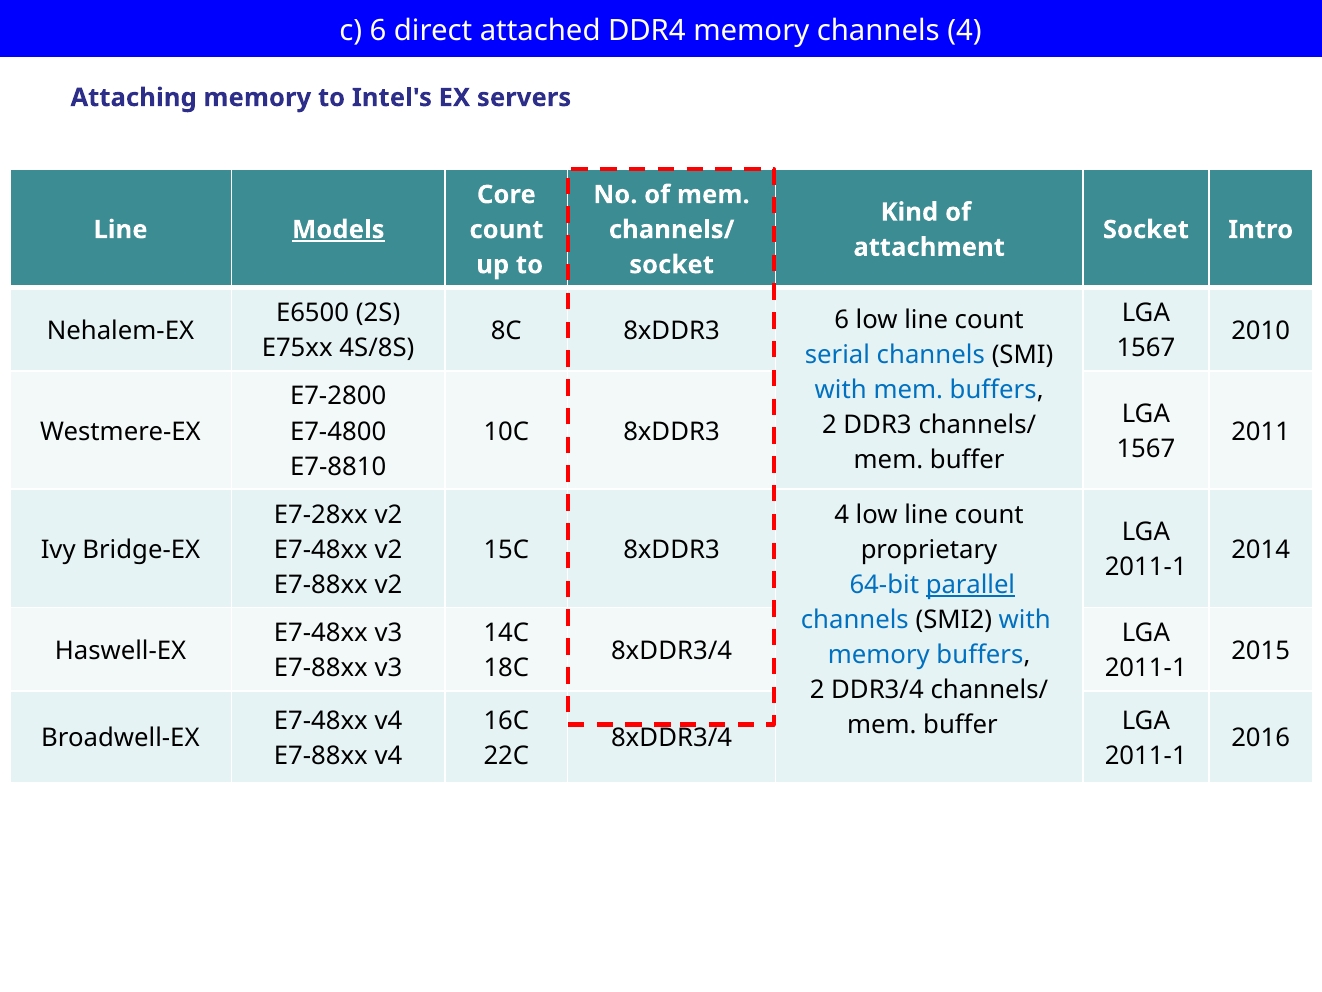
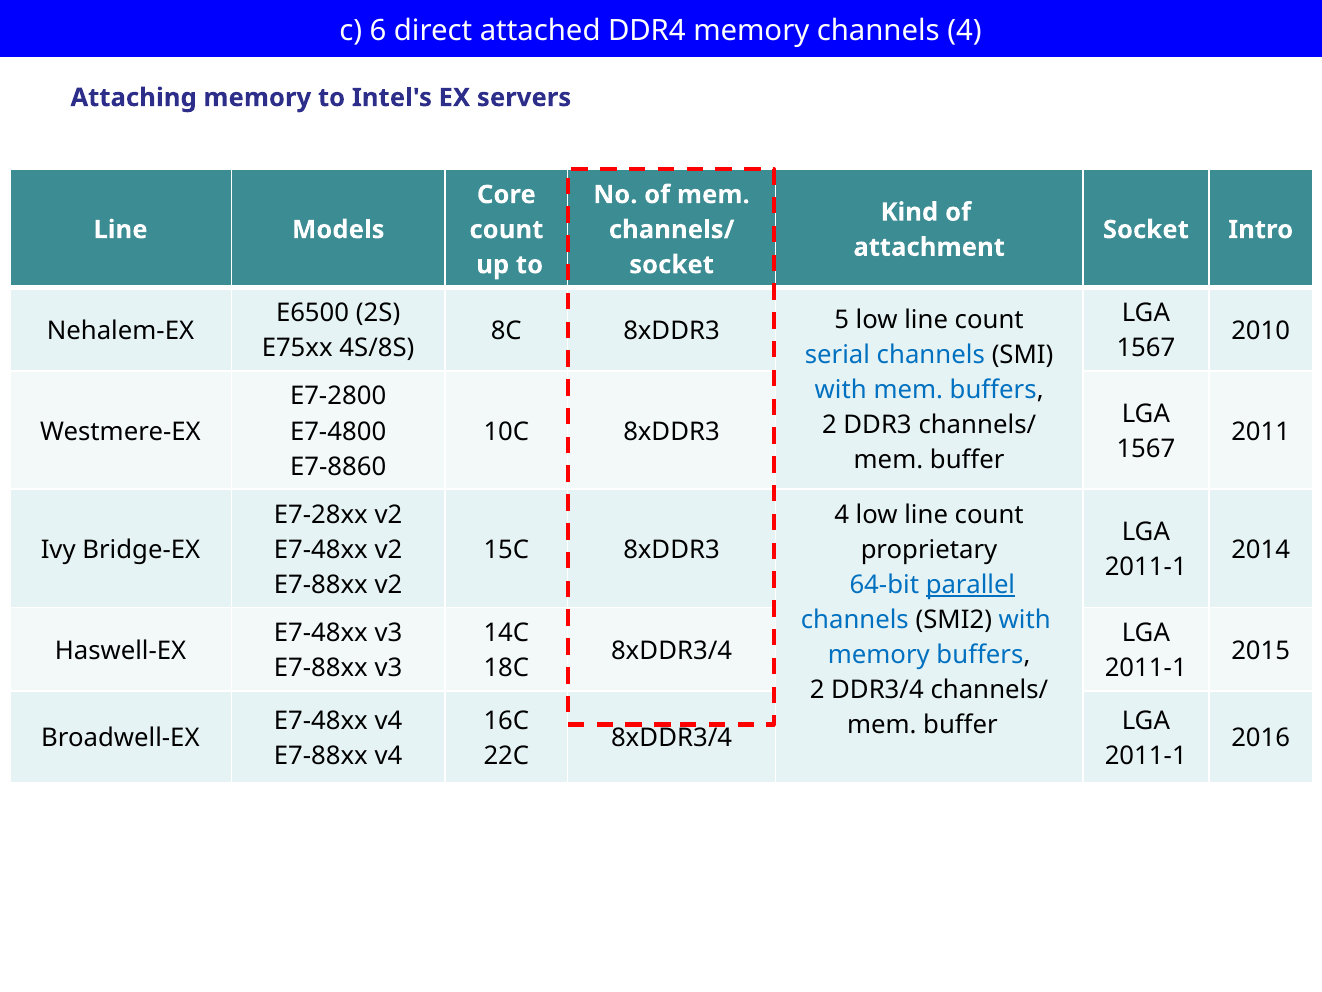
Models underline: present -> none (338, 230)
8xDDR3 6: 6 -> 5 (842, 320)
E7-8810: E7-8810 -> E7-8860 (338, 466)
